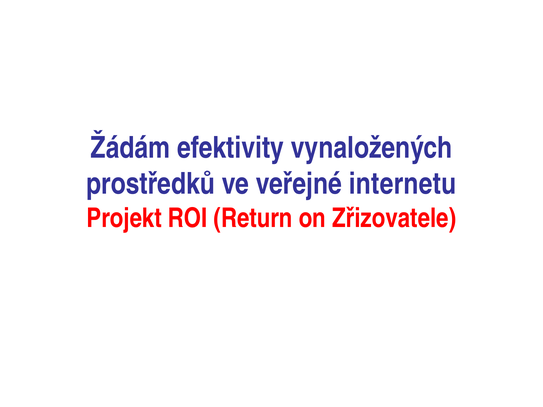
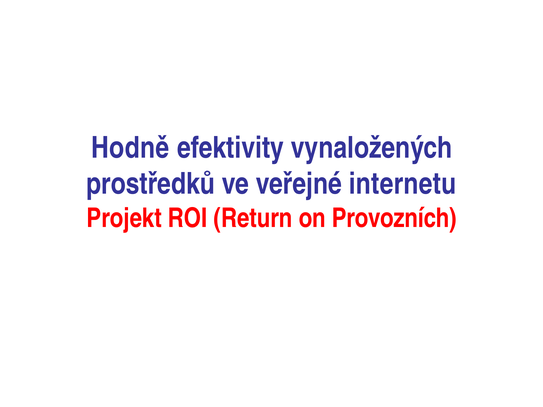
Žádám: Žádám -> Hodně (130, 148)
Zřizovatele: Zřizovatele -> Provozních (394, 218)
